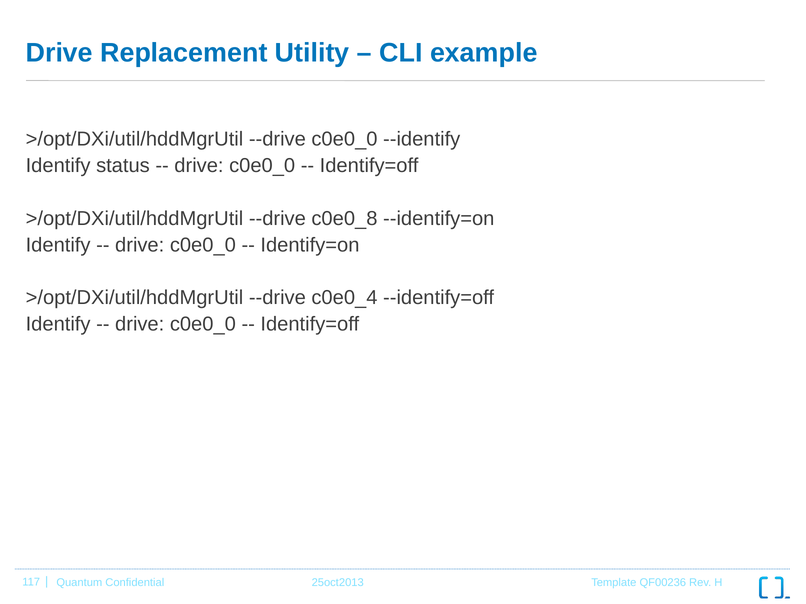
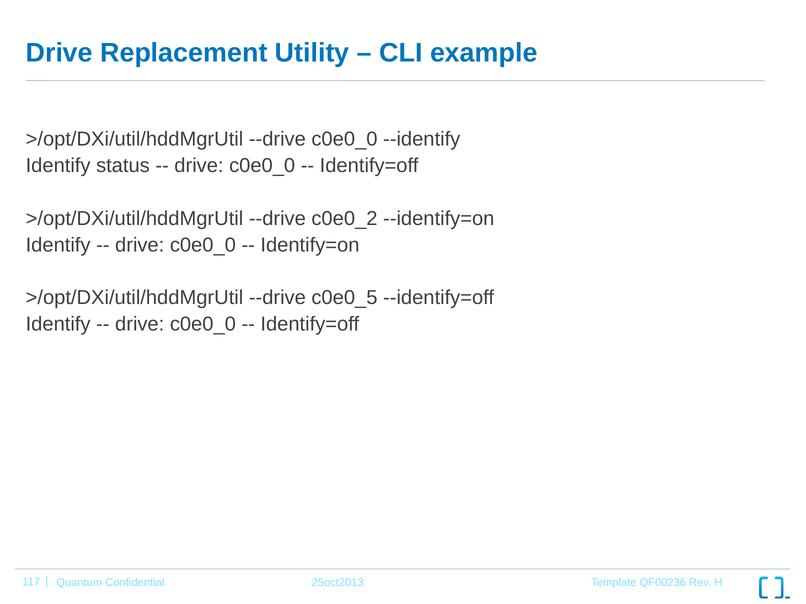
c0e0_8: c0e0_8 -> c0e0_2 (344, 219)
c0e0_4: c0e0_4 -> c0e0_5 (344, 298)
